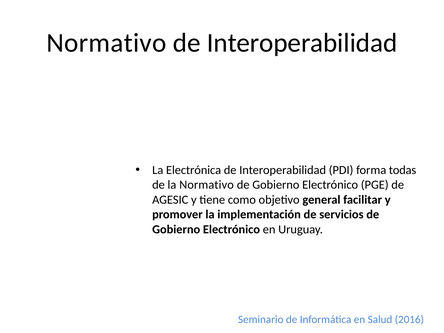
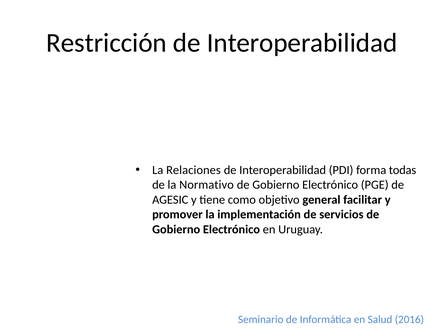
Normativo: Normativo -> Restricción (107, 43)
Electrónica: Electrónica -> Relaciones (193, 170)
